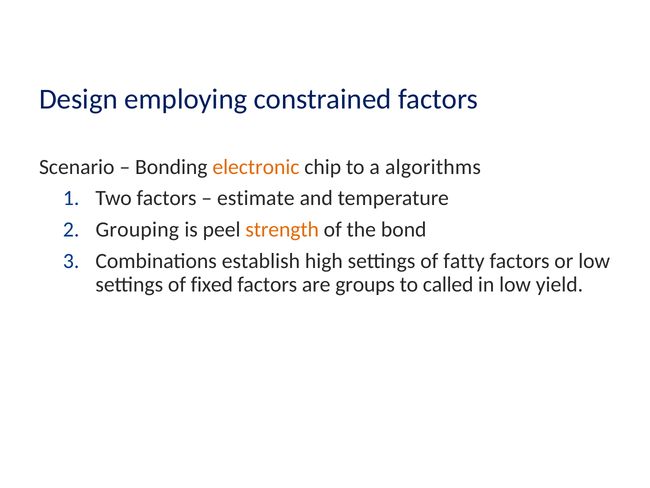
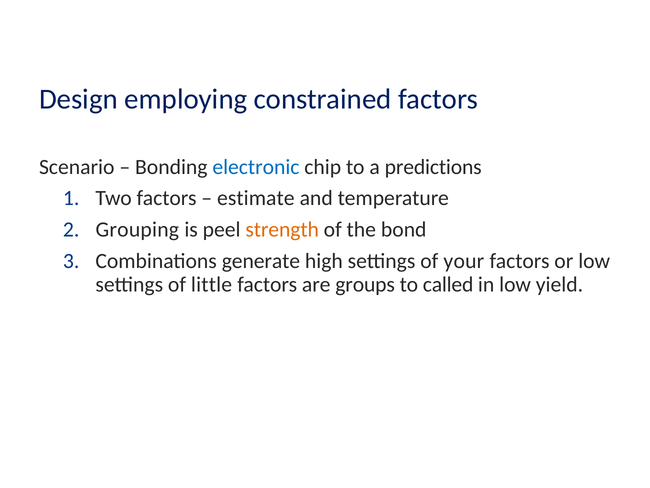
electronic colour: orange -> blue (256, 167)
algorithms: algorithms -> predictions (433, 167)
establish: establish -> generate (261, 261)
fatty: fatty -> your (464, 261)
fixed: fixed -> little (212, 285)
